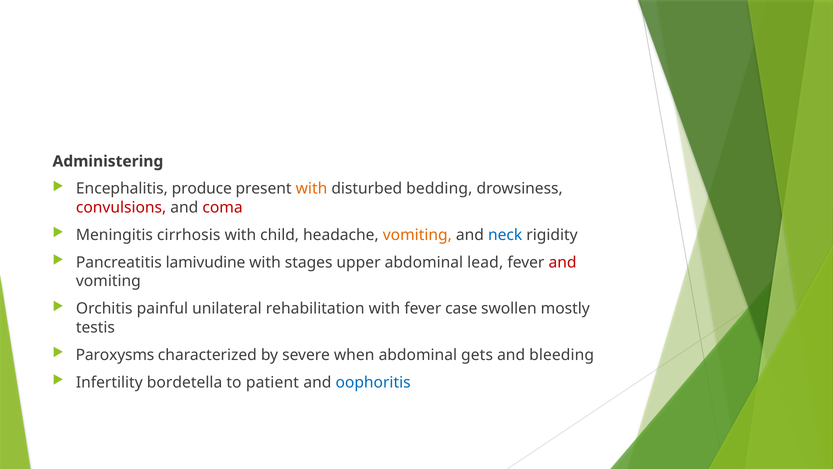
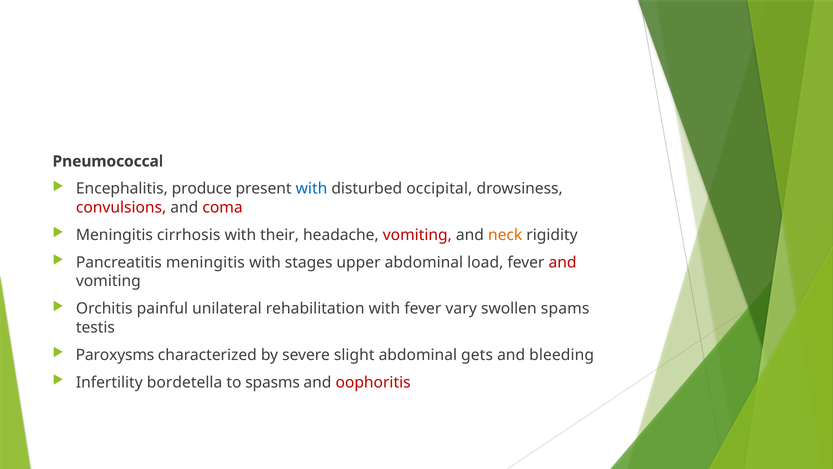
Administering: Administering -> Pneumococcal (108, 161)
with colour: orange -> blue (311, 189)
bedding: bedding -> occipital (439, 189)
child: child -> their (280, 235)
vomiting colour: orange -> red (417, 235)
neck colour: blue -> orange (505, 235)
Pancreatitis lamivudine: lamivudine -> meningitis (205, 262)
lead: lead -> load (485, 262)
case: case -> vary (461, 308)
mostly: mostly -> spams (565, 308)
when: when -> slight (354, 355)
patient: patient -> spasms (273, 382)
oophoritis colour: blue -> red (373, 382)
